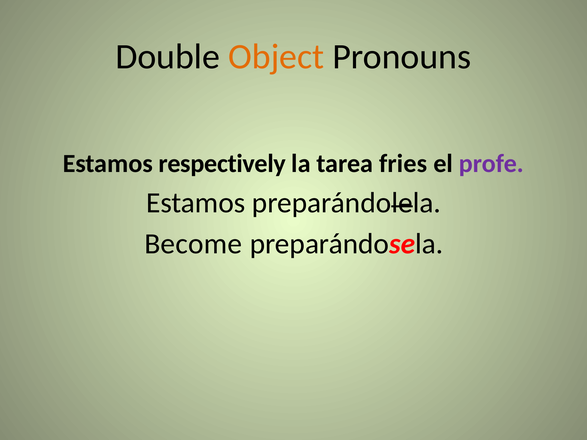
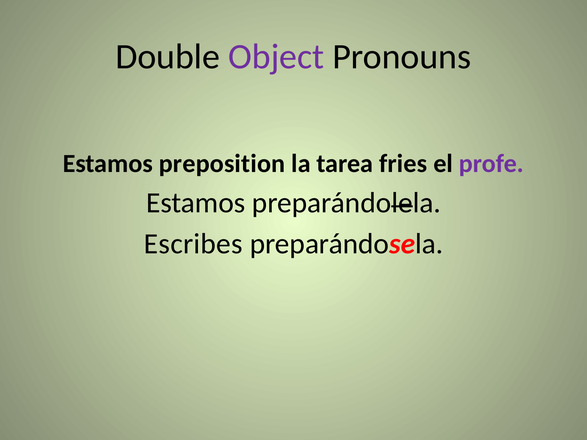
Object colour: orange -> purple (276, 57)
respectively: respectively -> preposition (222, 164)
Become: Become -> Escribes (193, 244)
